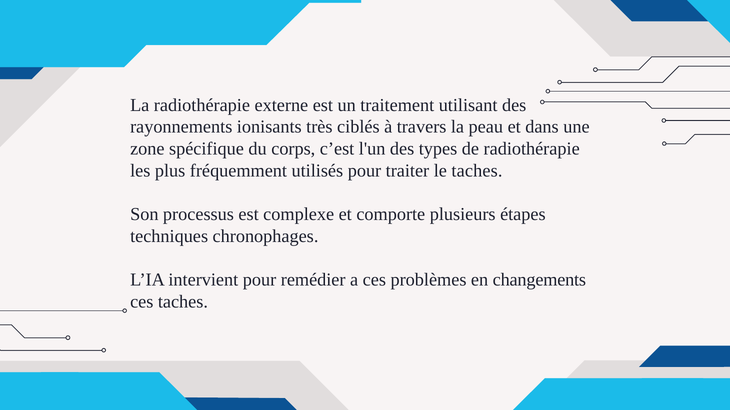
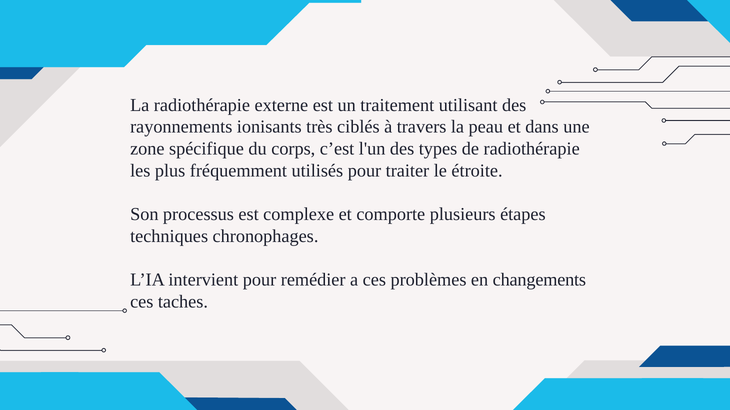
le taches: taches -> étroite (477, 171)
